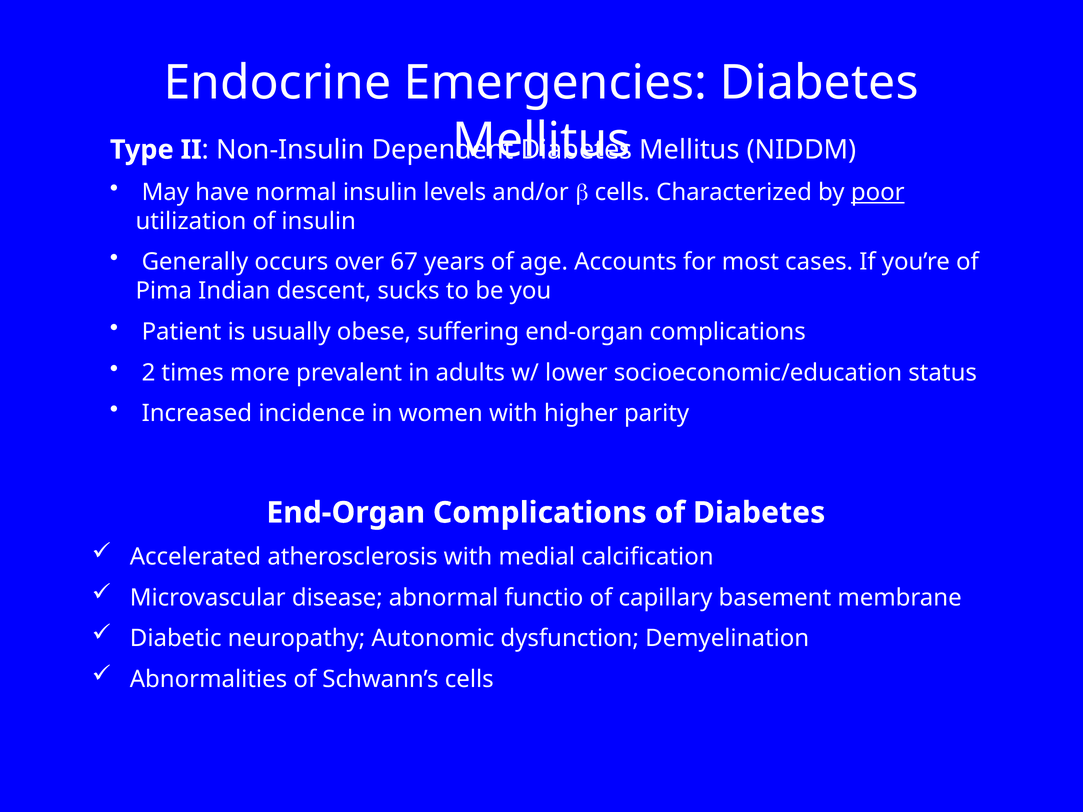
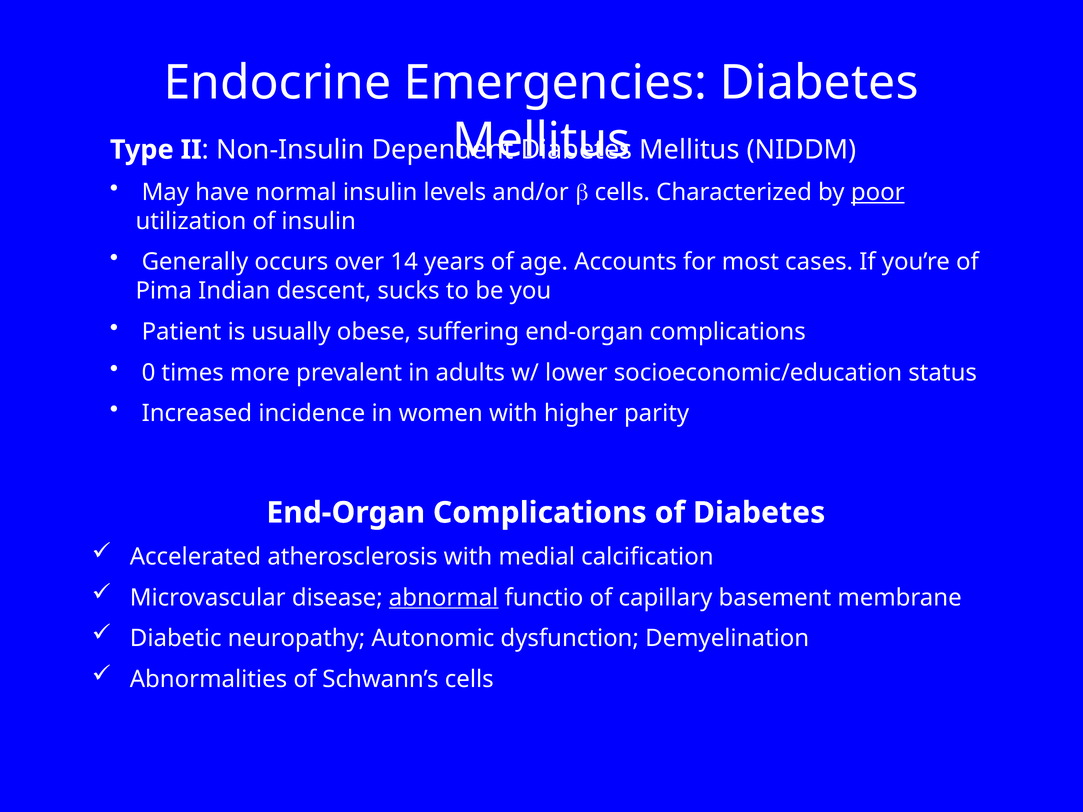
67: 67 -> 14 (404, 262)
2: 2 -> 0 (149, 373)
abnormal underline: none -> present (444, 598)
